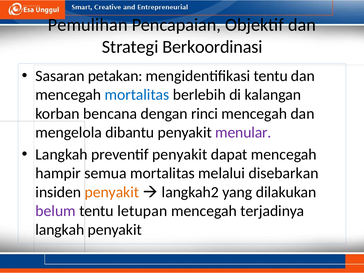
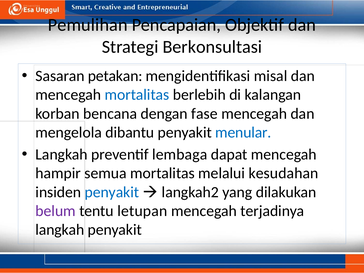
Berkoordinasi: Berkoordinasi -> Berkonsultasi (212, 47)
mengidentifikasi tentu: tentu -> misal (271, 76)
rinci: rinci -> fase (204, 114)
menular colour: purple -> blue (243, 132)
preventif penyakit: penyakit -> lembaga (180, 154)
disebarkan: disebarkan -> kesudahan (284, 173)
penyakit colour: orange -> blue (112, 192)
